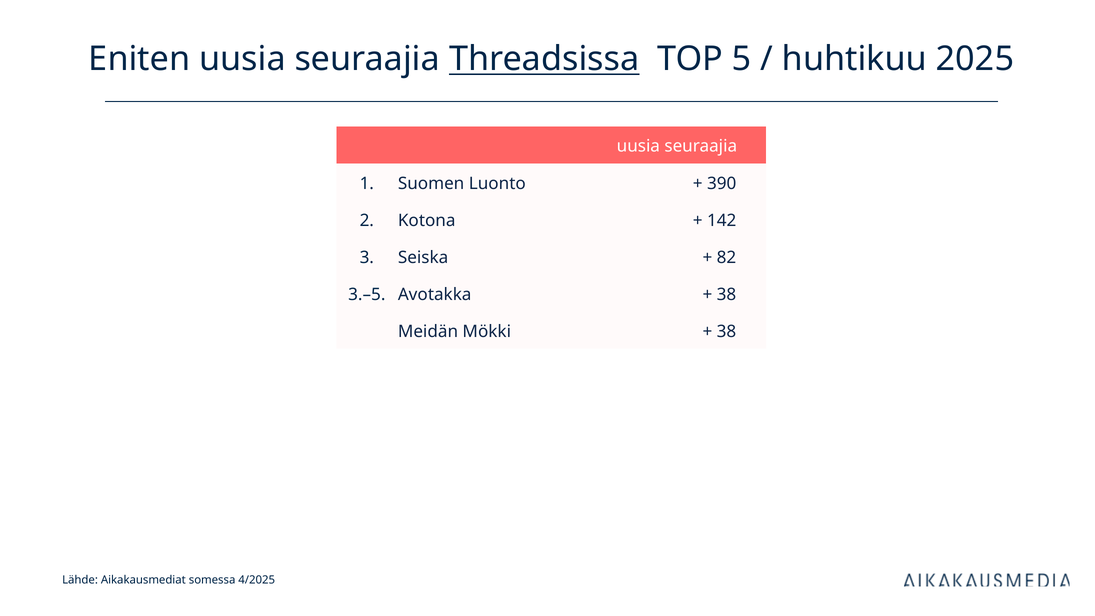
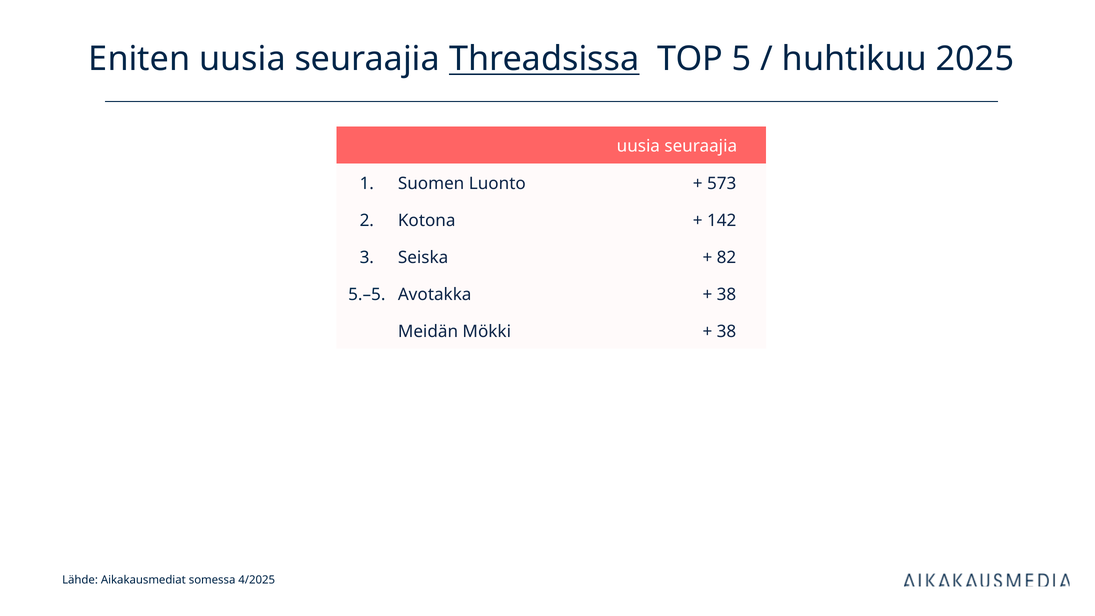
390: 390 -> 573 (722, 184)
3.–5: 3.–5 -> 5.–5 (367, 295)
